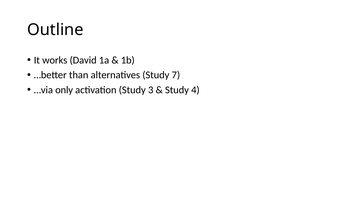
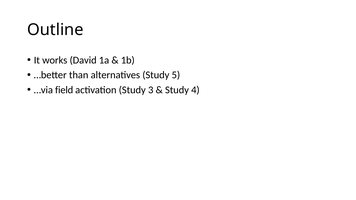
7: 7 -> 5 (176, 75)
only: only -> field (64, 90)
